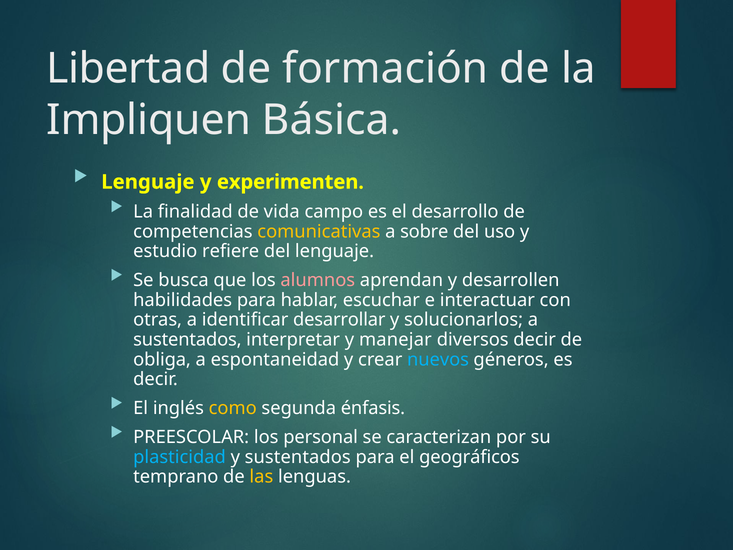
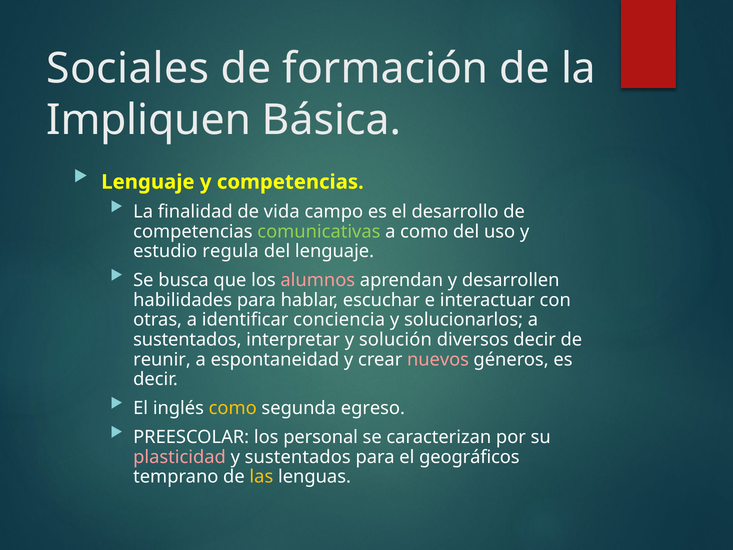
Libertad: Libertad -> Sociales (128, 69)
y experimenten: experimenten -> competencias (290, 182)
comunicativas colour: yellow -> light green (319, 231)
a sobre: sobre -> como (424, 231)
refiere: refiere -> regula (231, 251)
desarrollar: desarrollar -> conciencia (339, 320)
manejar: manejar -> solución (395, 340)
obliga: obliga -> reunir (162, 359)
nuevos colour: light blue -> pink (438, 359)
énfasis: énfasis -> egreso (373, 408)
plasticidad colour: light blue -> pink (180, 457)
